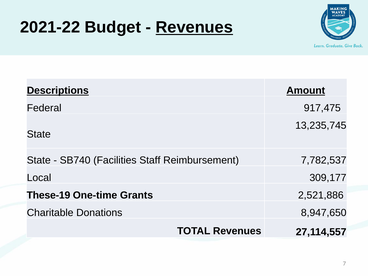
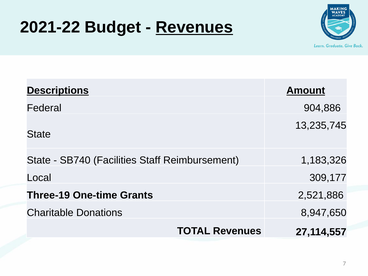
917,475: 917,475 -> 904,886 (322, 108)
7,782,537: 7,782,537 -> 1,183,326 (324, 160)
These-19: These-19 -> Three-19 (48, 195)
